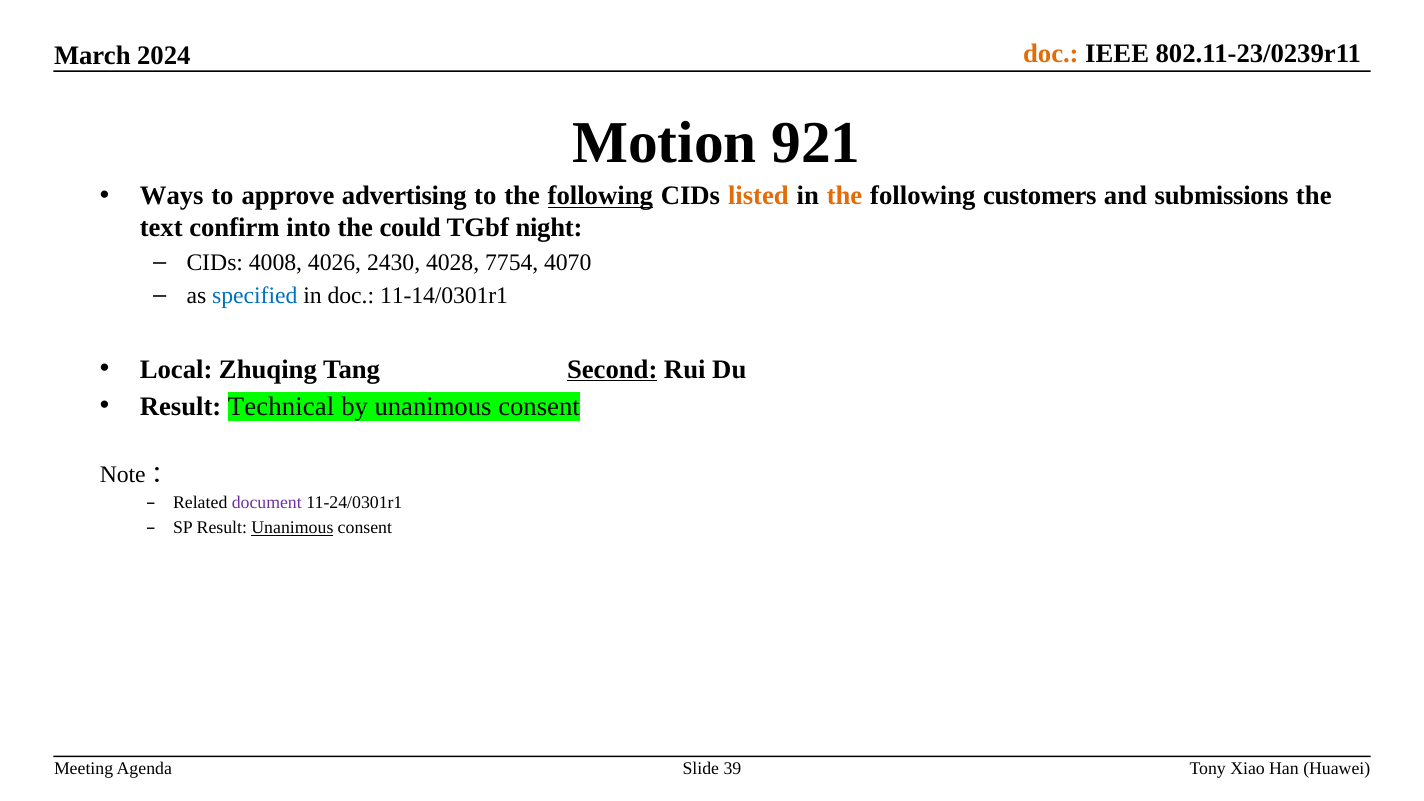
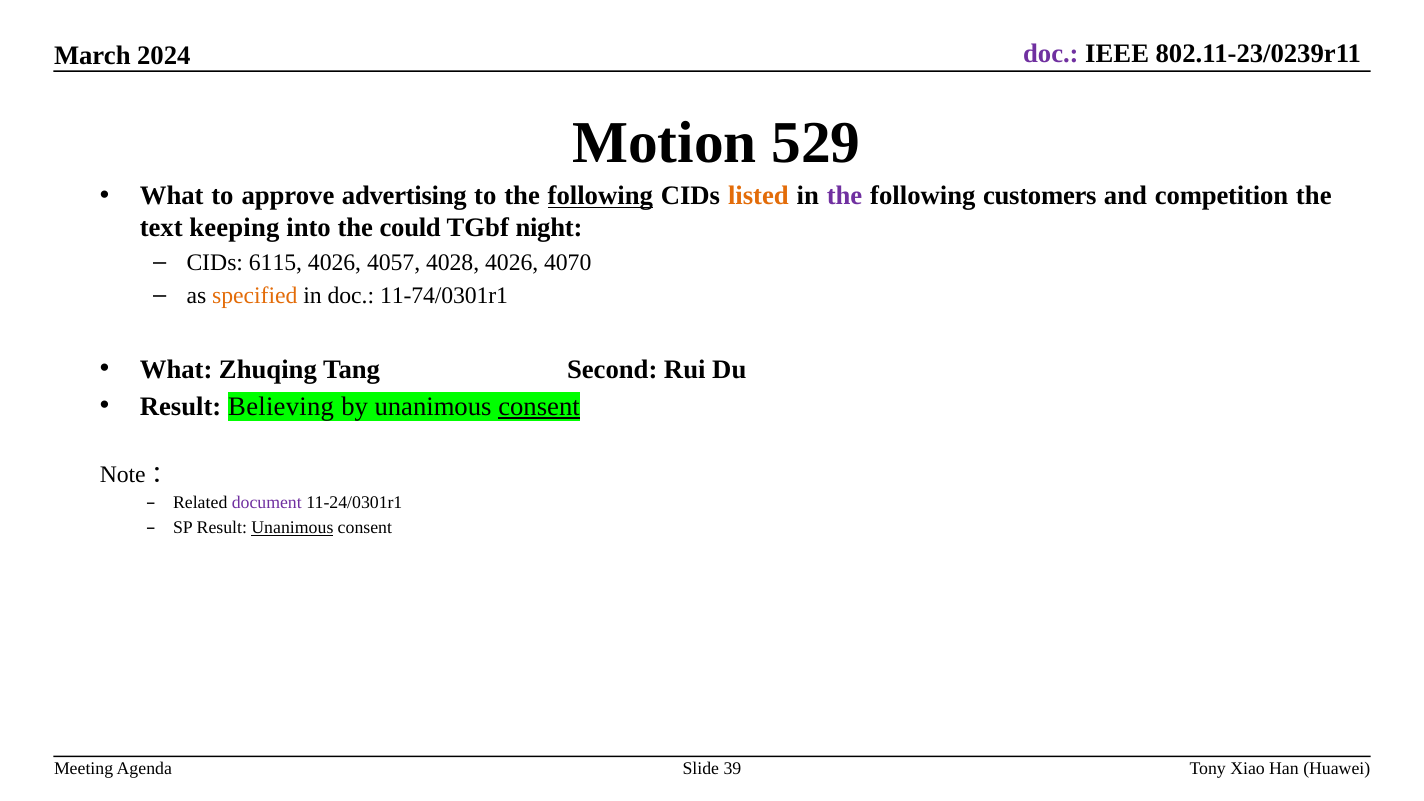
doc colour: orange -> purple (1051, 54)
921: 921 -> 529 (816, 143)
Ways: Ways -> What (172, 196)
the colour: orange -> purple (845, 196)
submissions: submissions -> competition (1222, 196)
confirm: confirm -> keeping (234, 228)
4008: 4008 -> 6115 (276, 263)
2430: 2430 -> 4057 (394, 263)
4028 7754: 7754 -> 4026 (512, 263)
specified colour: blue -> orange (255, 296)
11-14/0301r1: 11-14/0301r1 -> 11-74/0301r1 (444, 296)
Local: Local -> What (176, 369)
Second underline: present -> none (612, 369)
Technical: Technical -> Believing (281, 407)
consent underline: none -> present (539, 407)
